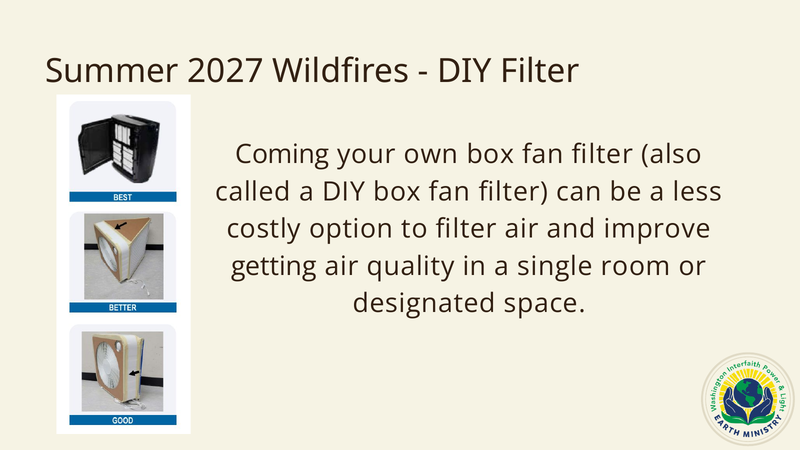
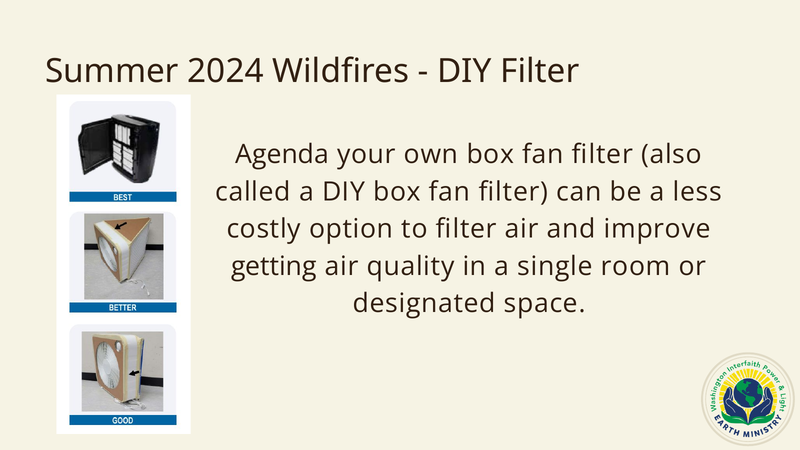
2027: 2027 -> 2024 (226, 71)
Coming: Coming -> Agenda (282, 154)
